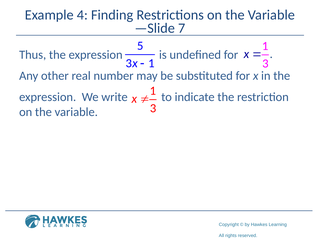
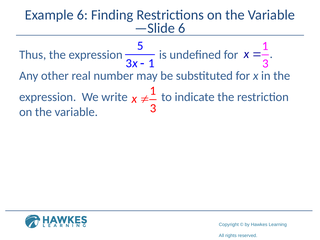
Example 4: 4 -> 6 (82, 15)
7: 7 -> 6 (182, 28)
